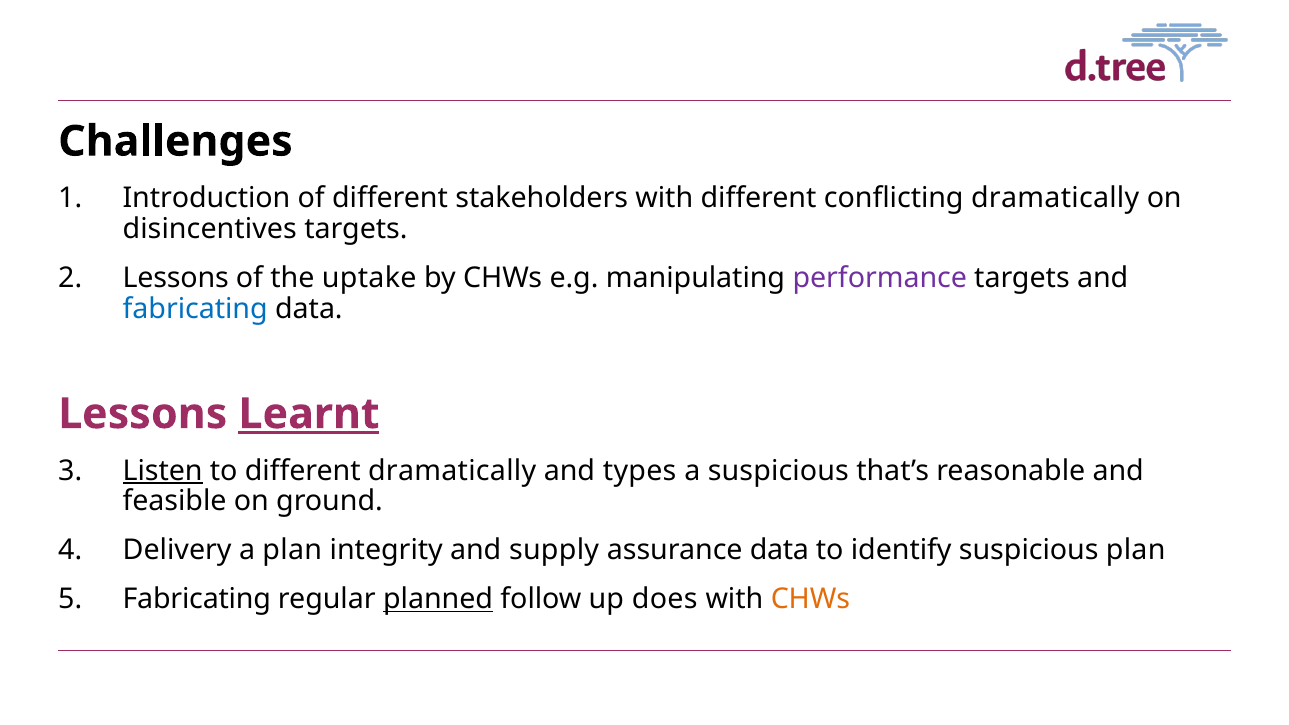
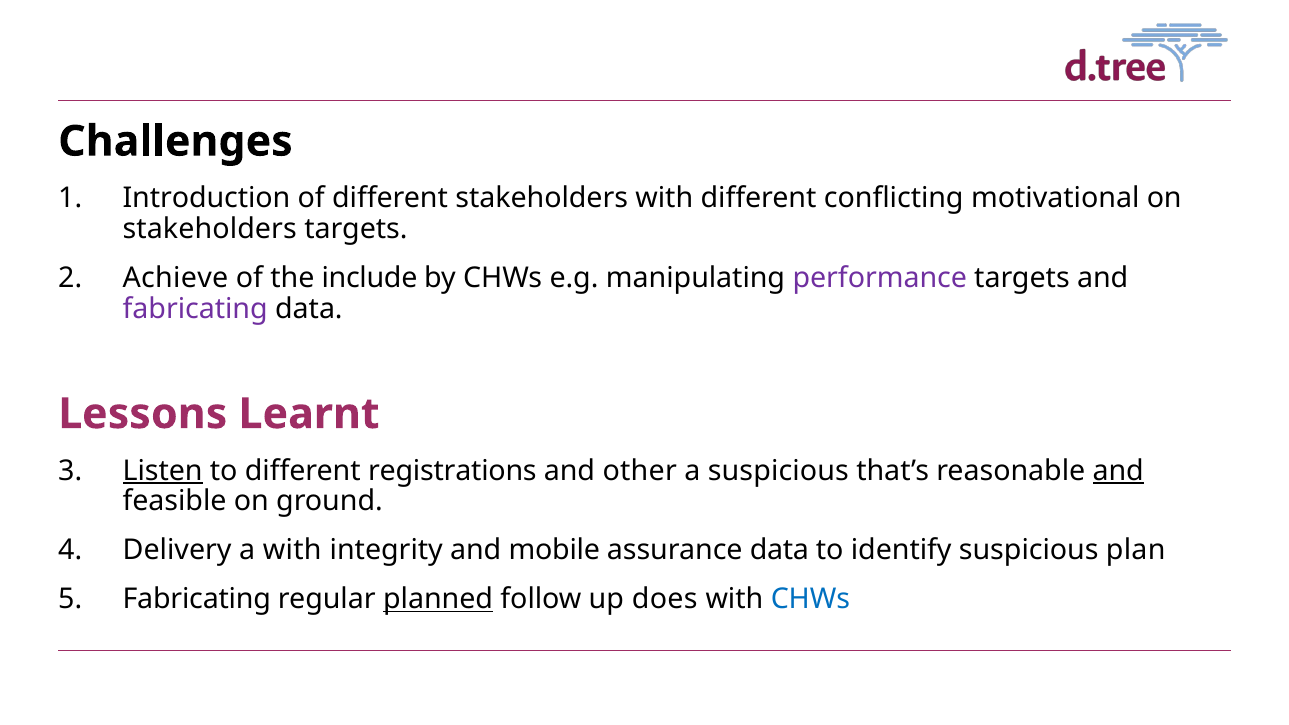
conflicting dramatically: dramatically -> motivational (1055, 198)
disincentives: disincentives -> stakeholders (210, 229)
Lessons: Lessons -> Achieve (175, 278)
uptake: uptake -> include (369, 278)
fabricating colour: blue -> purple (195, 309)
Learnt underline: present -> none (309, 414)
different dramatically: dramatically -> registrations (452, 471)
types: types -> other (640, 471)
and underline: none -> present (1118, 471)
a plan: plan -> with (292, 550)
supply: supply -> mobile (554, 550)
CHWs colour: orange -> blue (810, 599)
